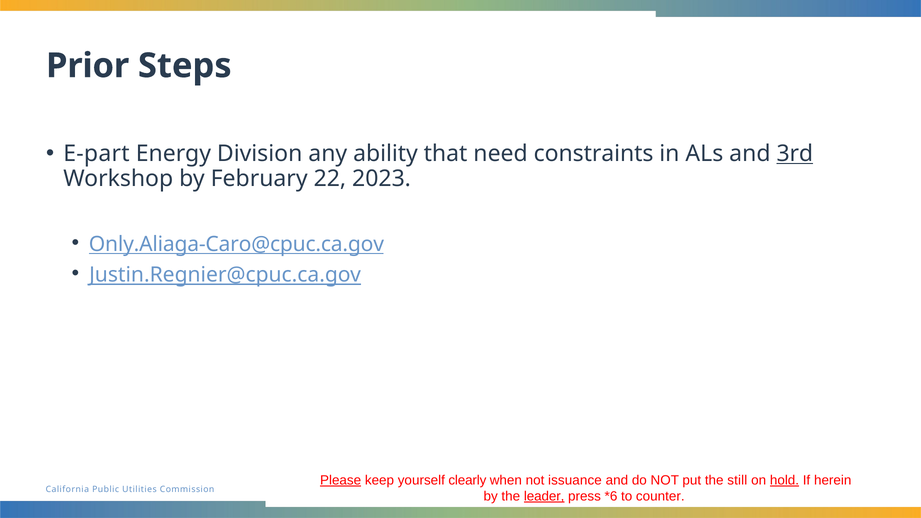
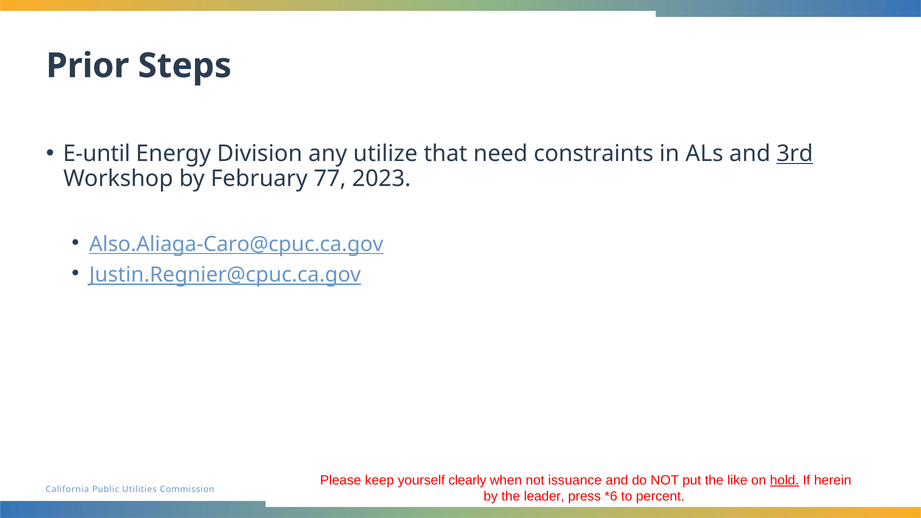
E-part: E-part -> E-until (97, 154)
ability: ability -> utilize (385, 154)
22: 22 -> 77 (330, 179)
Only.Aliaga-Caro@cpuc.ca.gov: Only.Aliaga-Caro@cpuc.ca.gov -> Also.Aliaga-Caro@cpuc.ca.gov (236, 244)
Please underline: present -> none (341, 480)
still: still -> like (737, 480)
leader underline: present -> none (544, 496)
counter: counter -> percent (660, 496)
